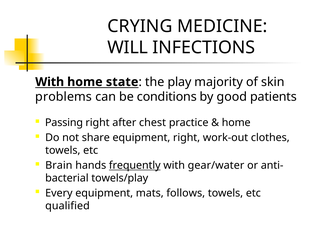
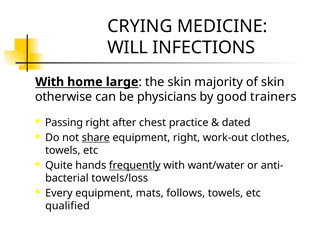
state: state -> large (122, 82)
the play: play -> skin (179, 82)
problems: problems -> otherwise (64, 97)
conditions: conditions -> physicians (167, 97)
patients: patients -> trainers (273, 97)
home: home -> dated (236, 123)
share underline: none -> present (96, 138)
Brain: Brain -> Quite (59, 165)
gear/water: gear/water -> want/water (216, 165)
towels/play: towels/play -> towels/loss (120, 178)
